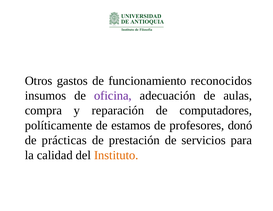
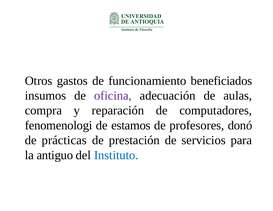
reconocidos: reconocidos -> beneficiados (221, 81)
políticamente: políticamente -> fenomenologi (59, 125)
calidad: calidad -> antiguo (55, 155)
Instituto colour: orange -> blue (116, 155)
